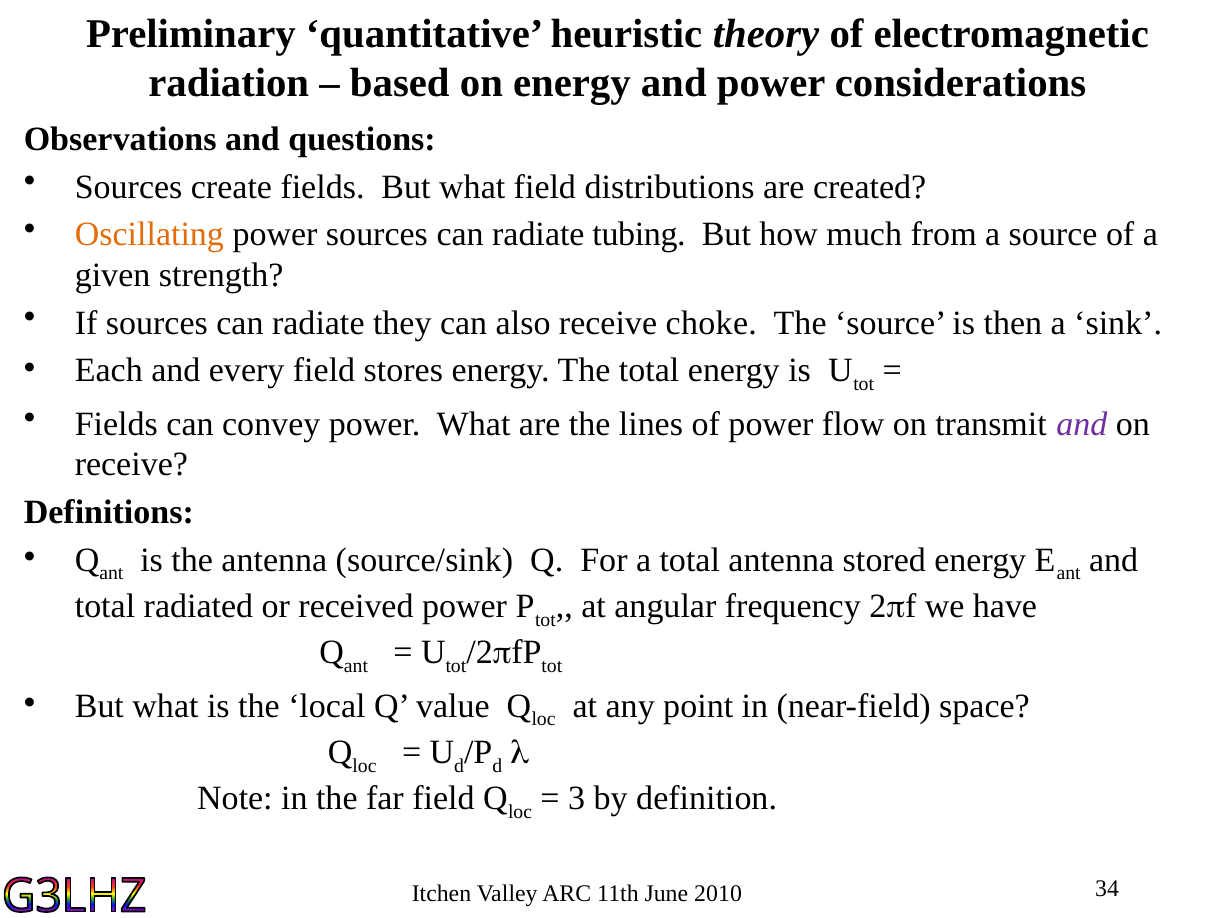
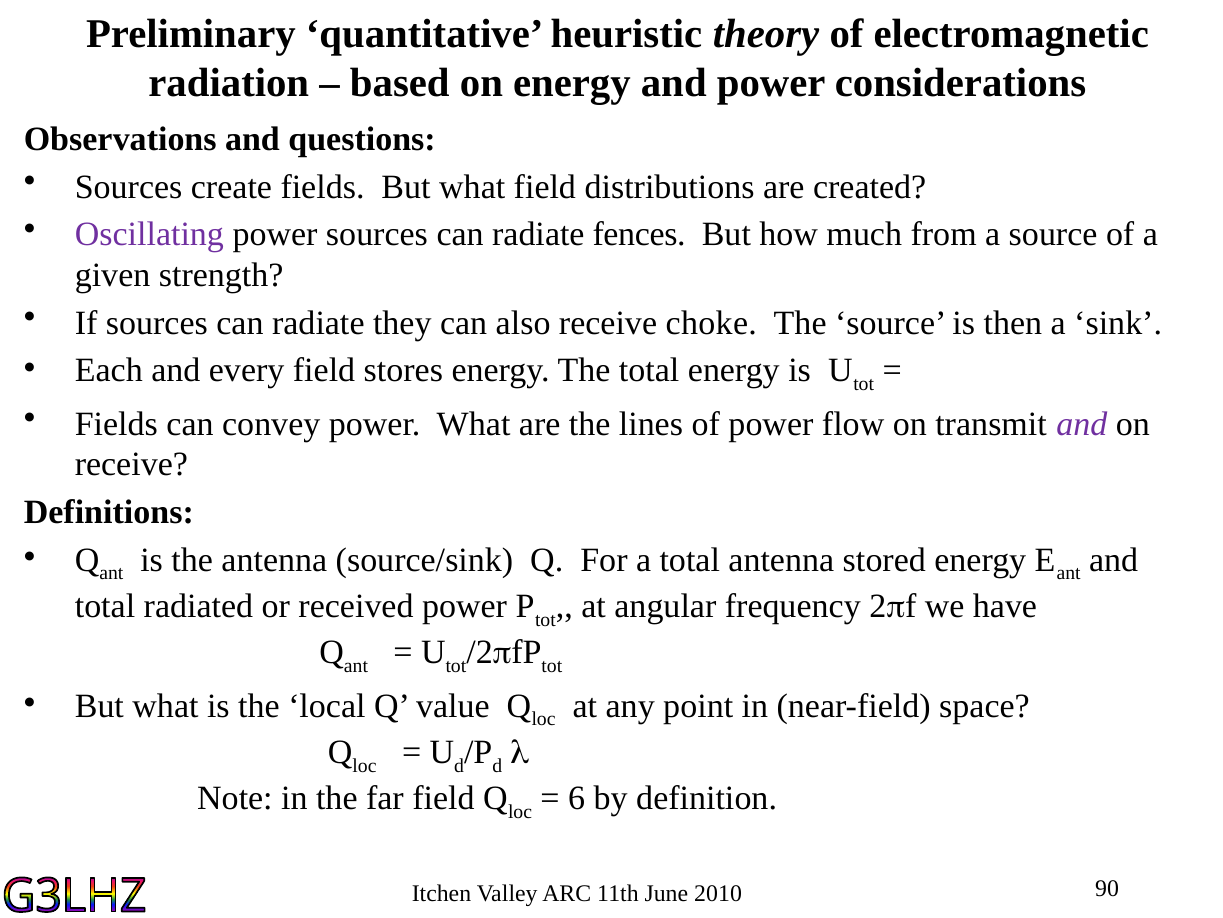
Oscillating colour: orange -> purple (149, 234)
tubing: tubing -> fences (639, 234)
3: 3 -> 6 (577, 798)
34: 34 -> 90 (1107, 888)
